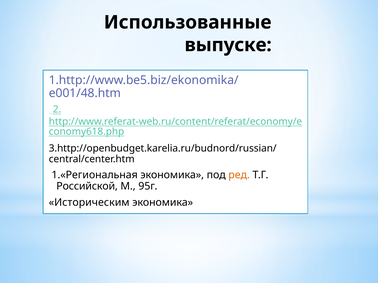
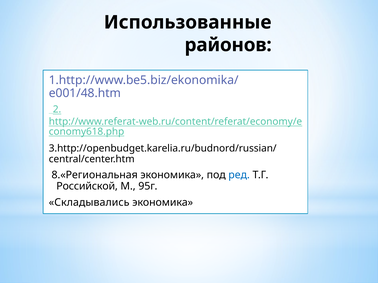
выпуске: выпуске -> районов (228, 45)
1.«Региональная: 1.«Региональная -> 8.«Региональная (95, 175)
ред colour: orange -> blue (239, 175)
Историческим: Историческим -> Складывались (89, 203)
